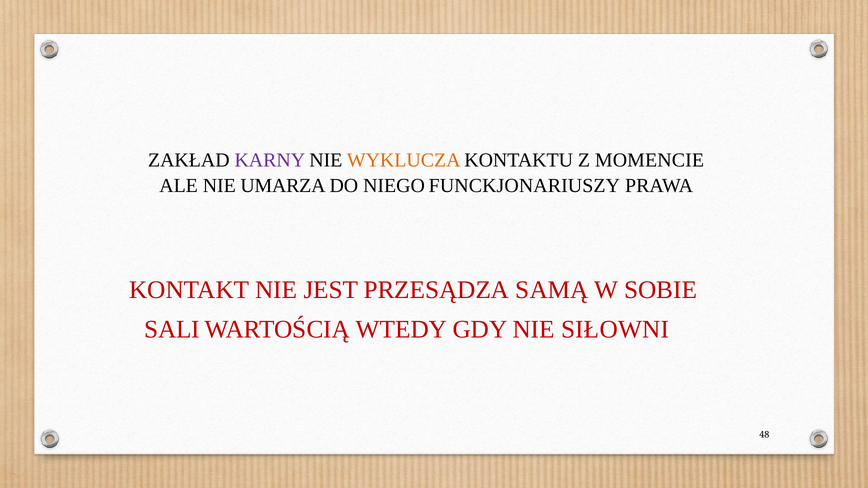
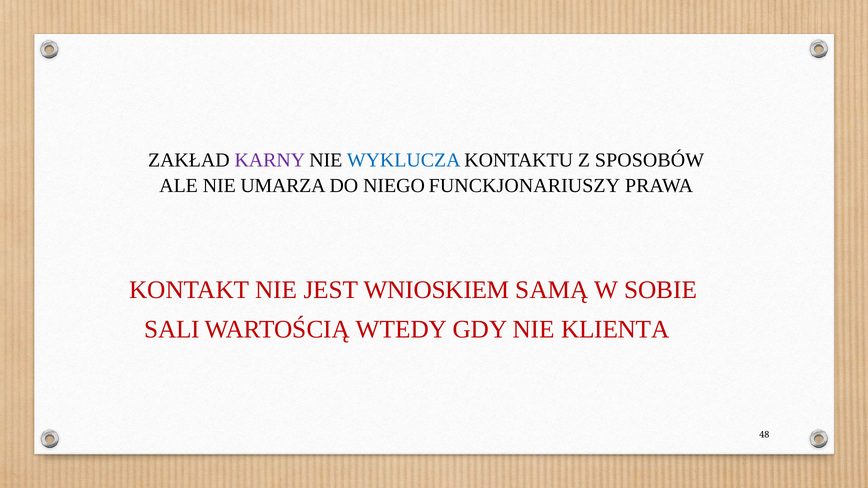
WYKLUCZA colour: orange -> blue (404, 160)
MOMENCIE: MOMENCIE -> SPOSOBÓW (649, 160)
PRZESĄDZA: PRZESĄDZA -> WNIOSKIEM (437, 290)
SIŁOWNI: SIŁOWNI -> KLIENTA (615, 330)
